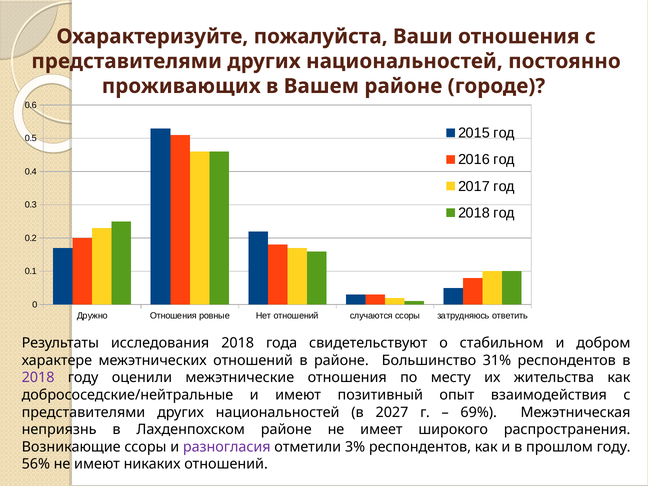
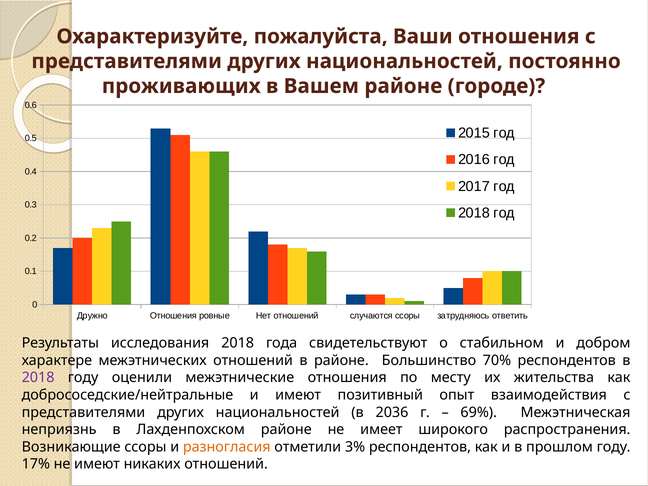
31%: 31% -> 70% (497, 360)
2027: 2027 -> 2036 (392, 412)
разногласия colour: purple -> orange (227, 447)
56%: 56% -> 17% (36, 464)
